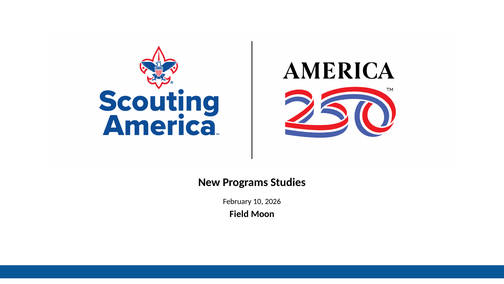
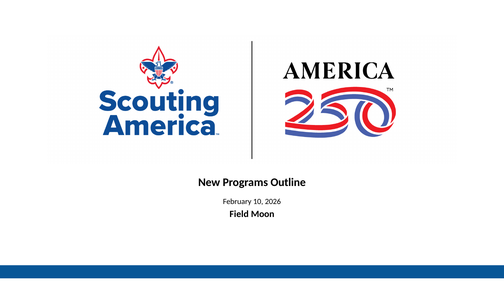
Studies: Studies -> Outline (288, 182)
